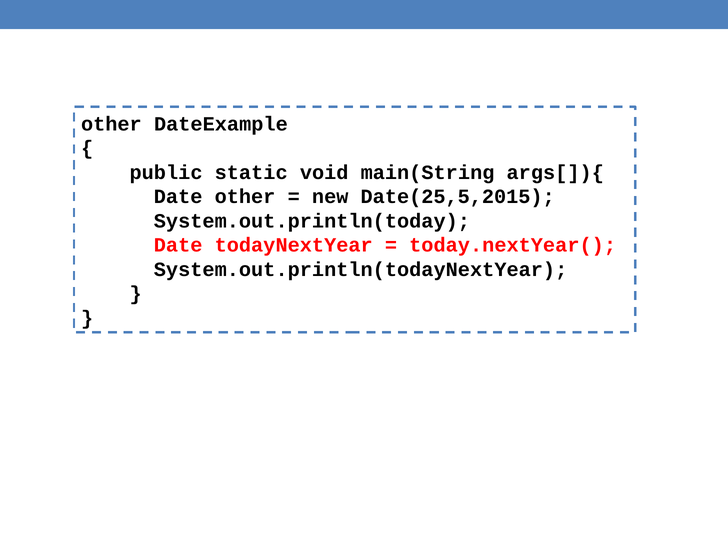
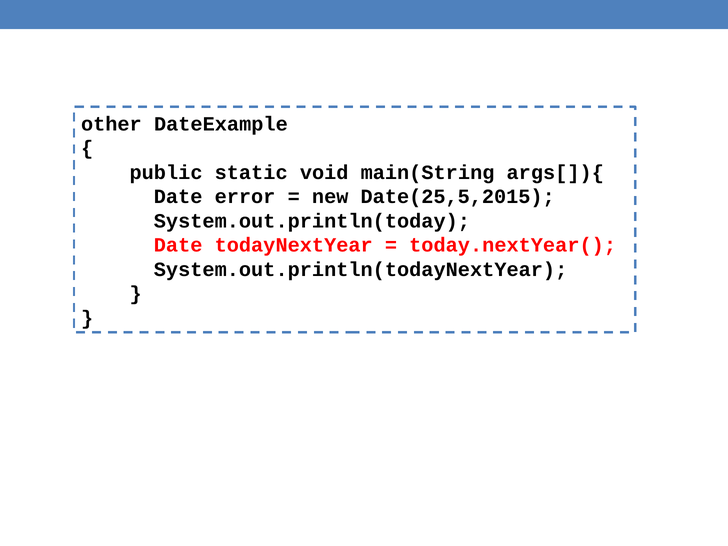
Date other: other -> error (245, 197)
